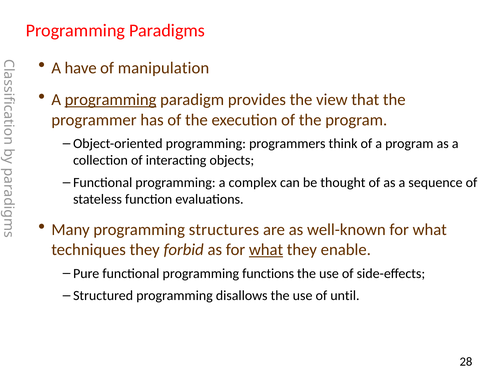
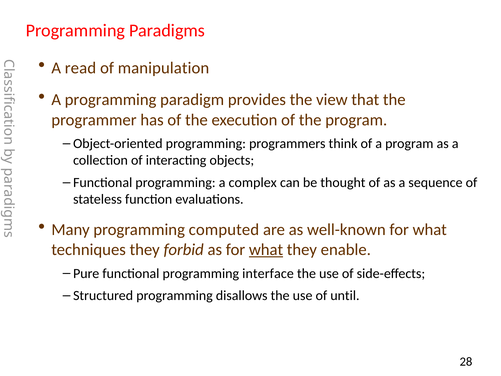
have: have -> read (80, 68)
programming underline: present -> none (111, 100)
structures: structures -> computed (224, 229)
functions: functions -> interface (268, 273)
